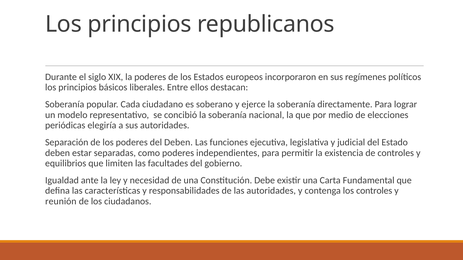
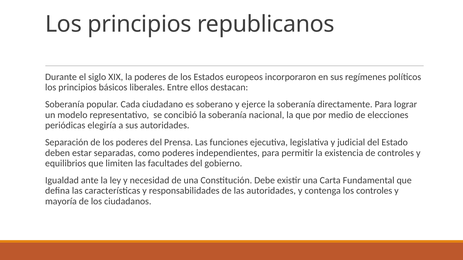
del Deben: Deben -> Prensa (179, 143)
reunión: reunión -> mayoría (61, 202)
